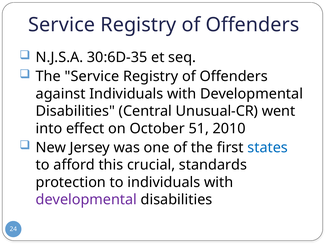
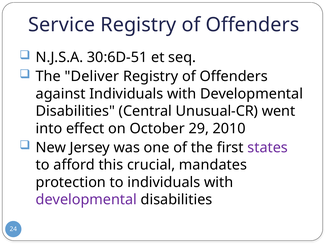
30:6D-35: 30:6D-35 -> 30:6D-51 (117, 57)
The Service: Service -> Deliver (92, 76)
51: 51 -> 29 (199, 128)
states colour: blue -> purple (268, 147)
standards: standards -> mandates (213, 165)
